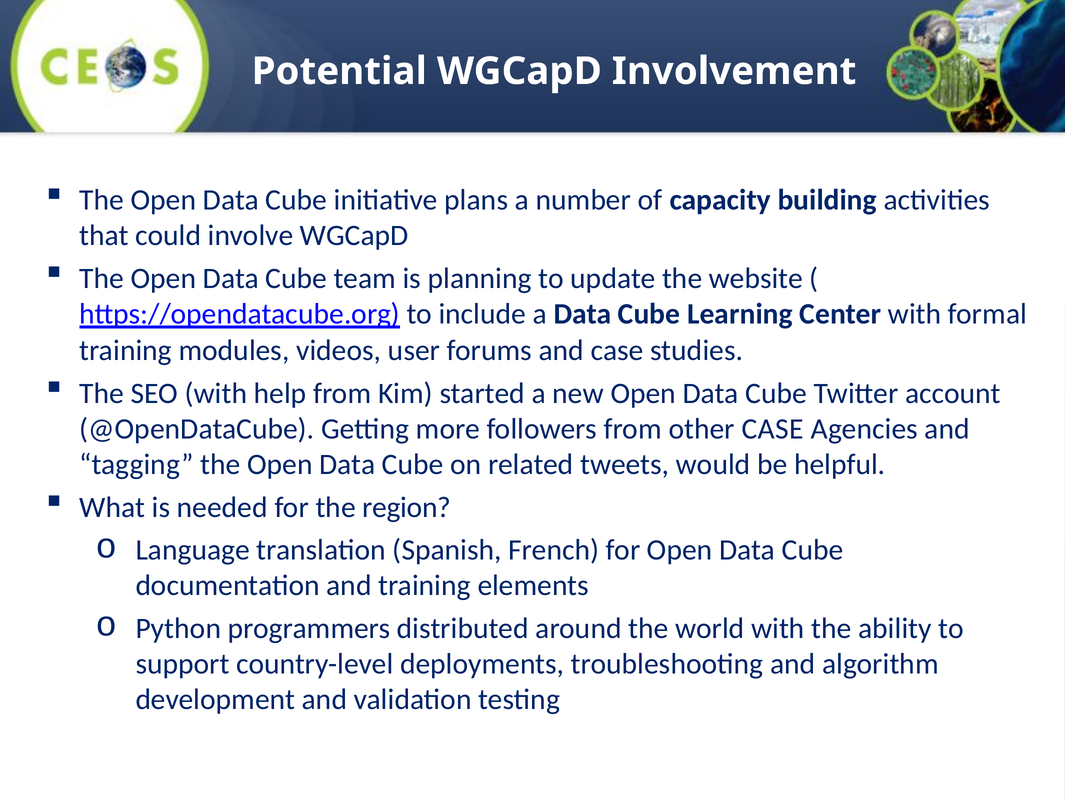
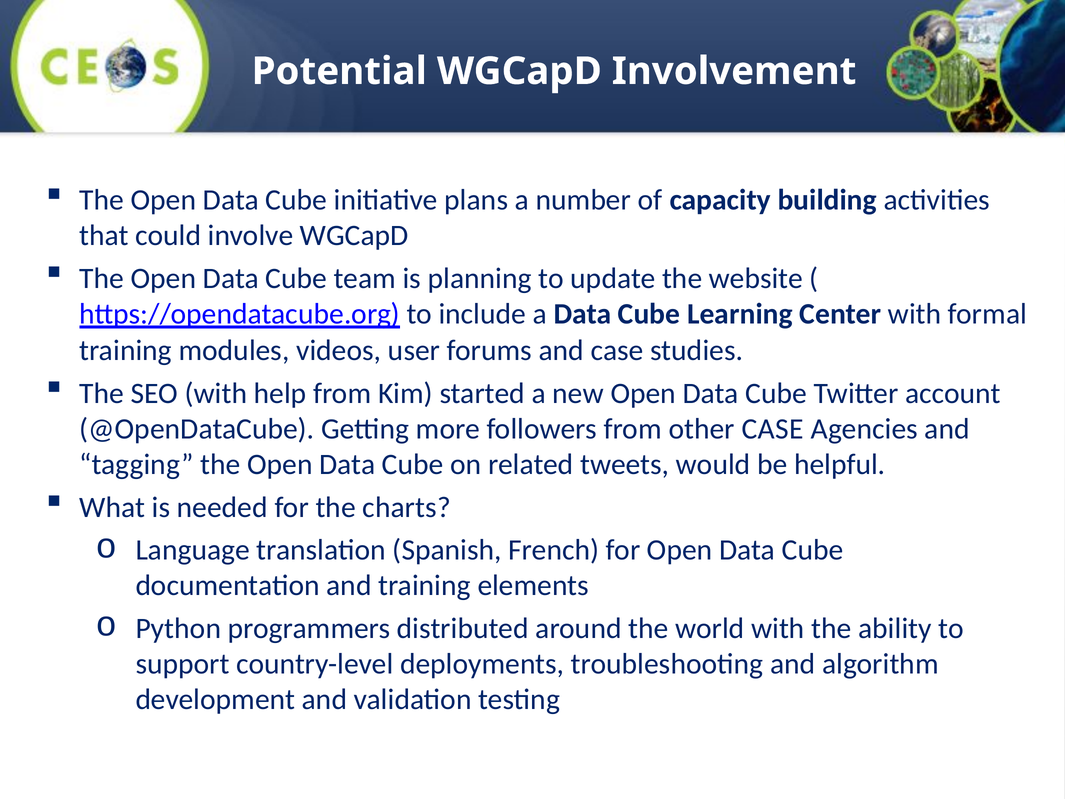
region: region -> charts (407, 507)
